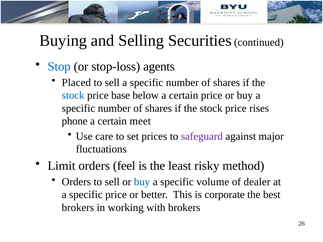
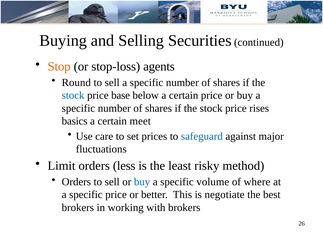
Stop colour: blue -> orange (59, 67)
Placed: Placed -> Round (76, 83)
phone: phone -> basics (75, 121)
safeguard colour: purple -> blue (202, 136)
feel: feel -> less (124, 166)
dealer: dealer -> where (257, 182)
corporate: corporate -> negotiate (225, 195)
